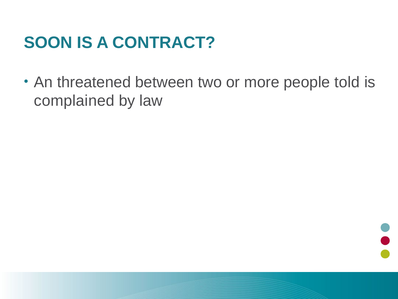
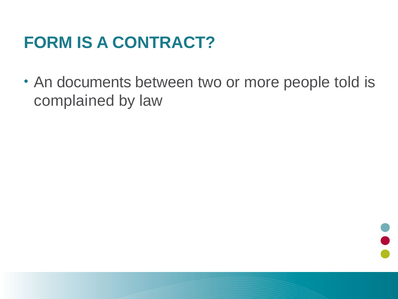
SOON: SOON -> FORM (48, 43)
threatened: threatened -> documents (94, 82)
